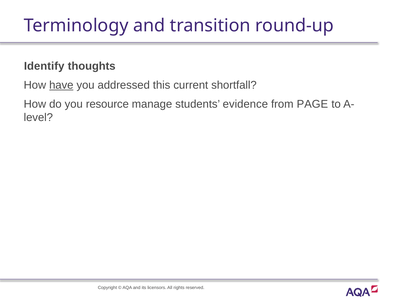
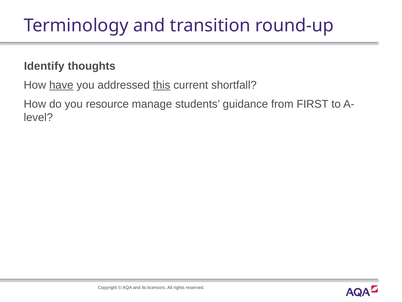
this underline: none -> present (162, 85)
evidence: evidence -> guidance (245, 104)
PAGE: PAGE -> FIRST (313, 104)
